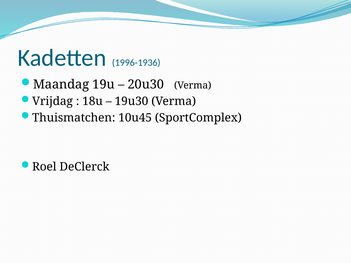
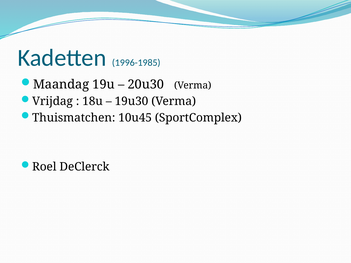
1996-1936: 1996-1936 -> 1996-1985 (136, 63)
